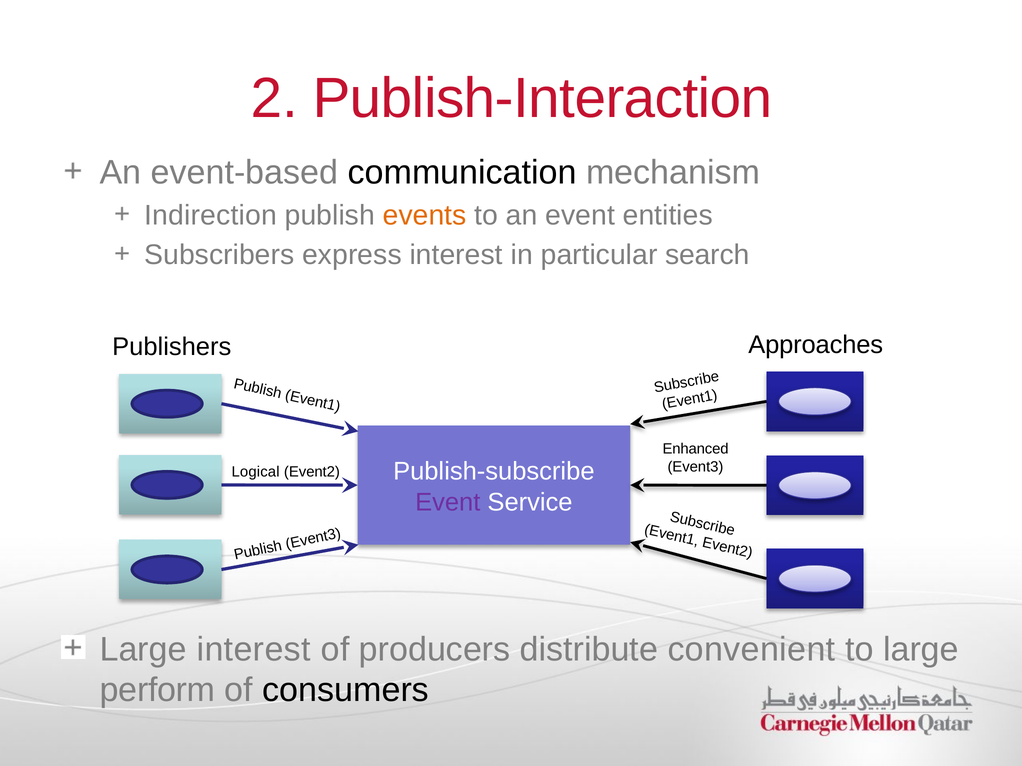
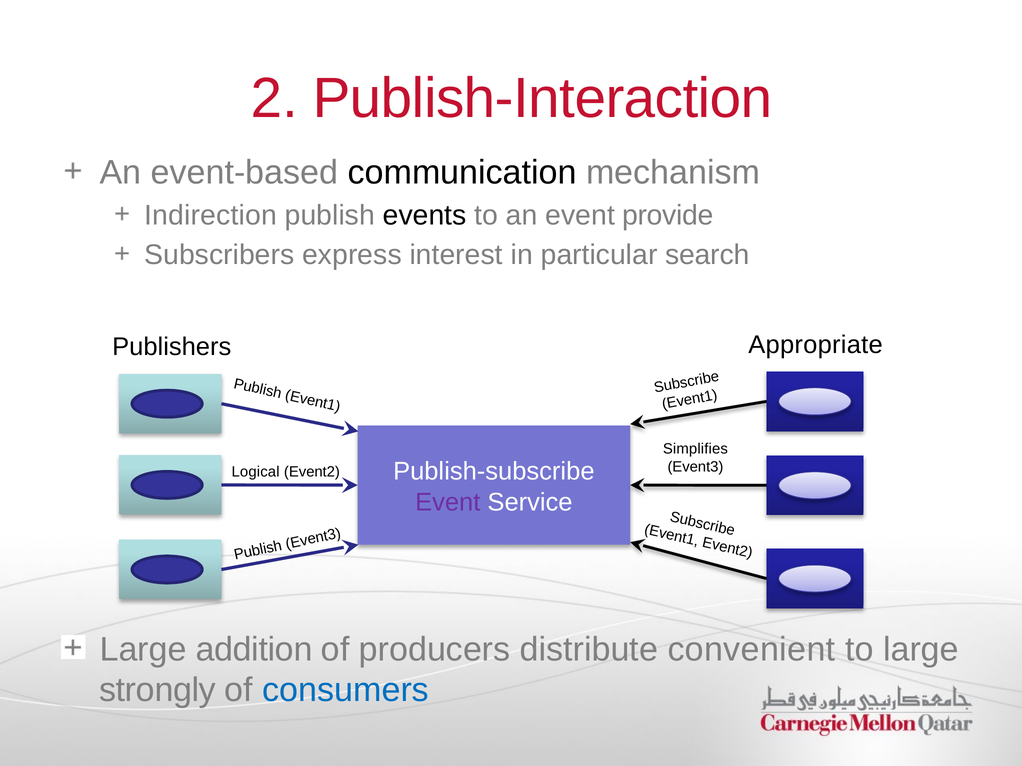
events colour: orange -> black (425, 215)
entities: entities -> provide (668, 215)
Approaches: Approaches -> Appropriate (816, 345)
Enhanced: Enhanced -> Simplifies (695, 449)
Large interest: interest -> addition (254, 650)
perform: perform -> strongly (158, 691)
consumers colour: black -> blue (346, 691)
